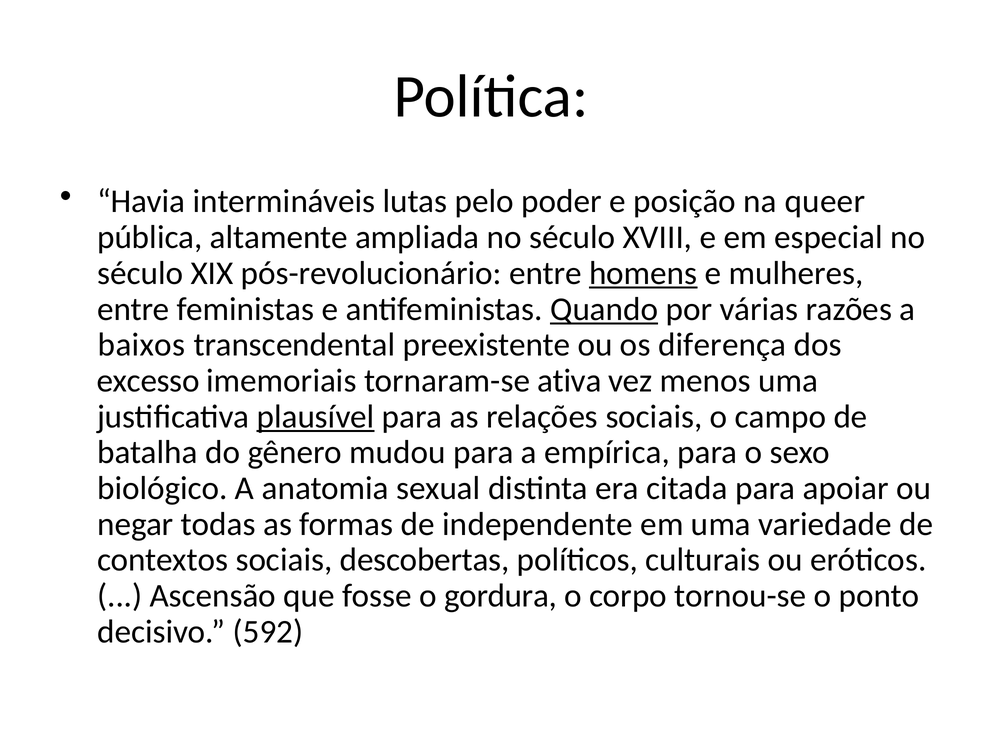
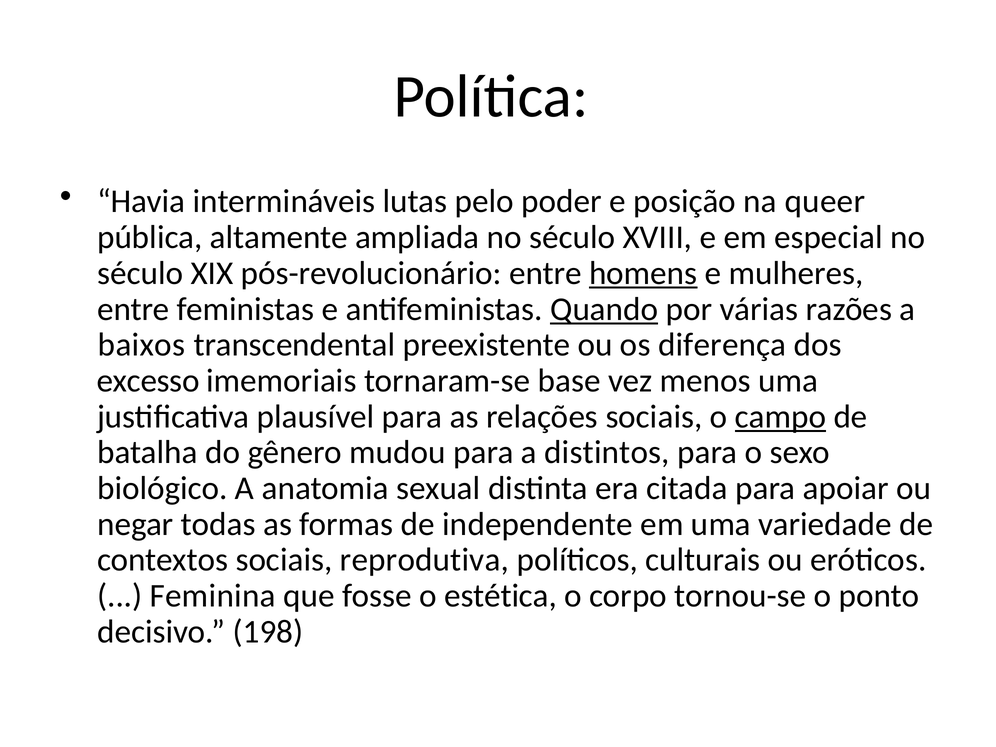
ativa: ativa -> base (569, 381)
plausível underline: present -> none (316, 417)
campo underline: none -> present (780, 417)
empírica: empírica -> distintos (607, 452)
descobertas: descobertas -> reprodutiva (424, 560)
Ascensão: Ascensão -> Feminina (213, 596)
gordura: gordura -> estética (500, 596)
592: 592 -> 198 (268, 632)
